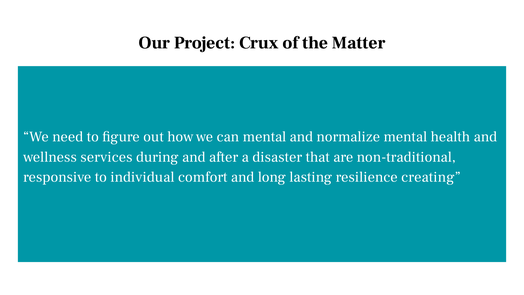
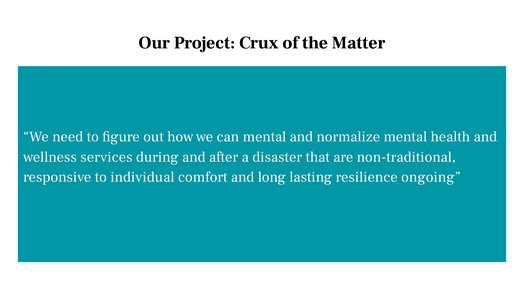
creating: creating -> ongoing (431, 177)
